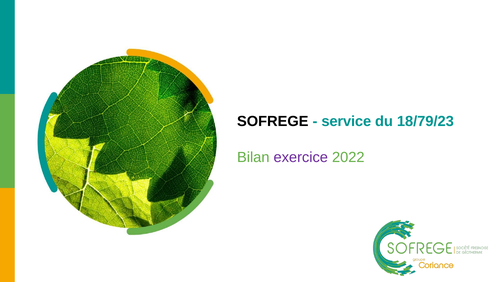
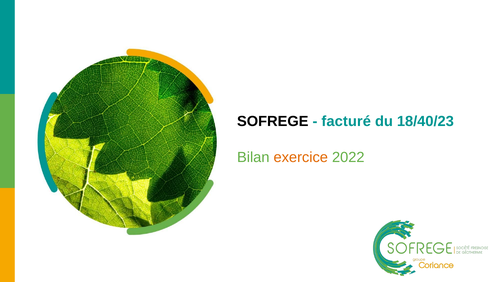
service: service -> facturé (346, 122)
18/79/23: 18/79/23 -> 18/40/23 (425, 122)
exercice colour: purple -> orange (301, 158)
